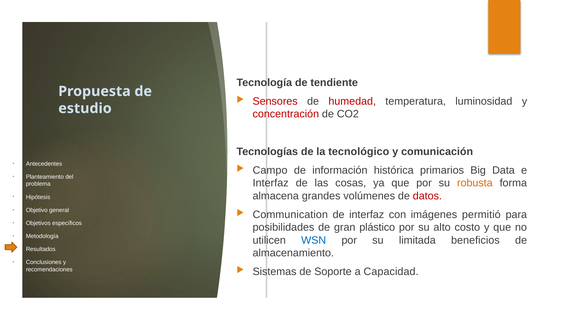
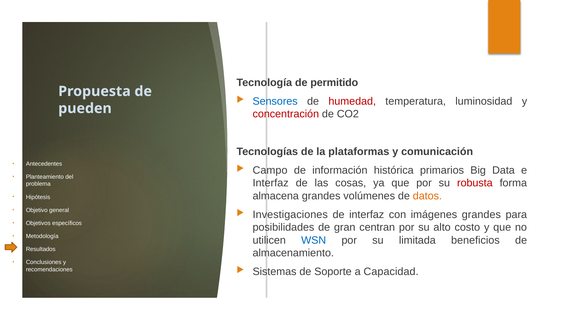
tendiente: tendiente -> permitido (334, 83)
Sensores colour: red -> blue (275, 101)
estudio: estudio -> pueden (85, 109)
tecnológico: tecnológico -> plataformas (359, 152)
robusta colour: orange -> red (475, 183)
datos colour: red -> orange (427, 196)
Communication: Communication -> Investigaciones (290, 215)
imágenes permitió: permitió -> grandes (481, 215)
plástico: plástico -> centran (377, 228)
